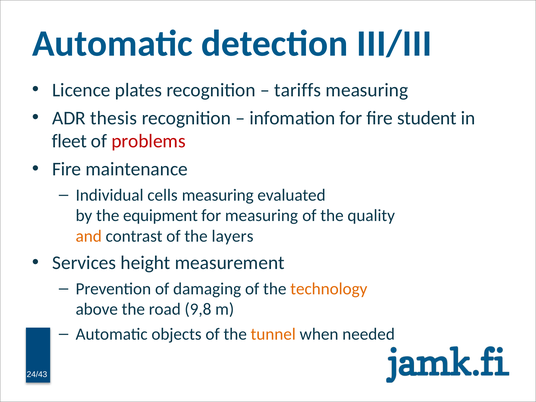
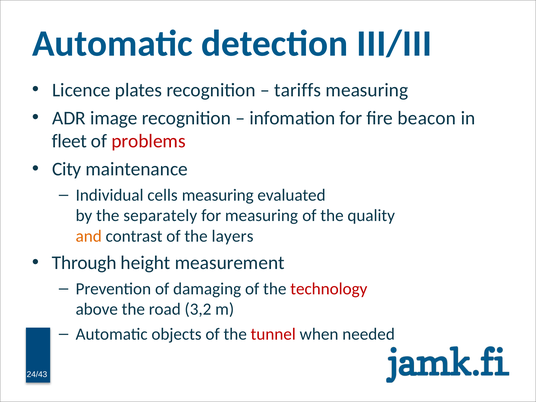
thesis: thesis -> image (114, 118)
student: student -> beacon (427, 118)
Fire: Fire -> City (67, 169)
equipment: equipment -> separately (160, 216)
Services: Services -> Through (84, 263)
technology colour: orange -> red (329, 289)
9,8: 9,8 -> 3,2 (198, 309)
tunnel colour: orange -> red (273, 334)
